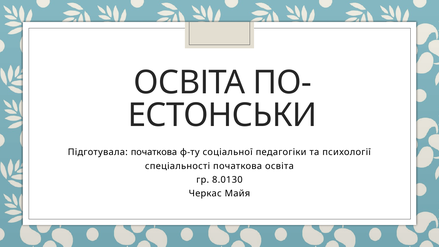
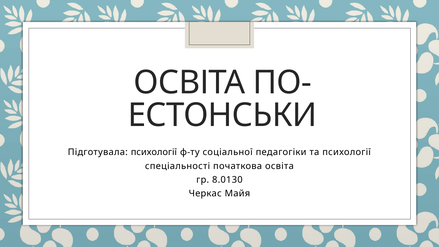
Підготувала початкова: початкова -> психології (154, 152)
